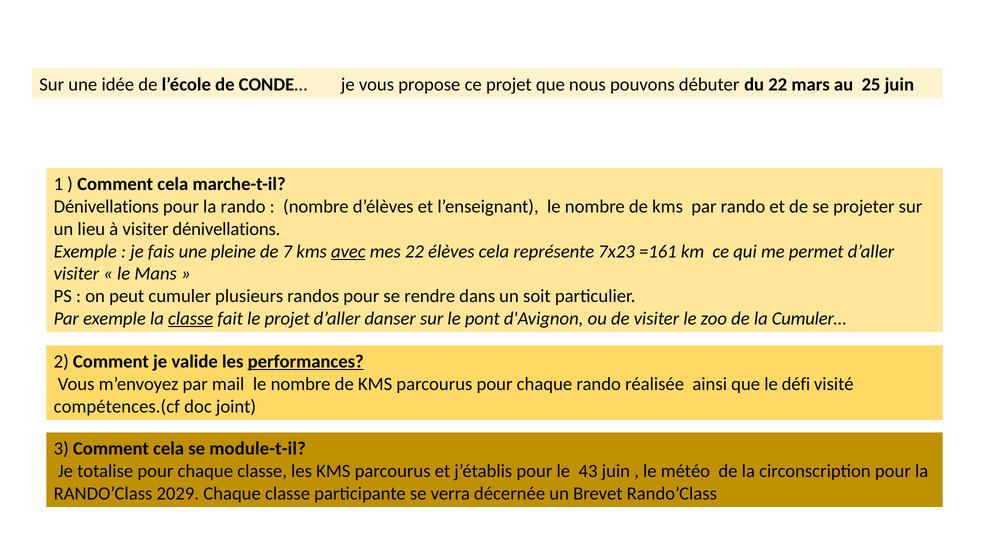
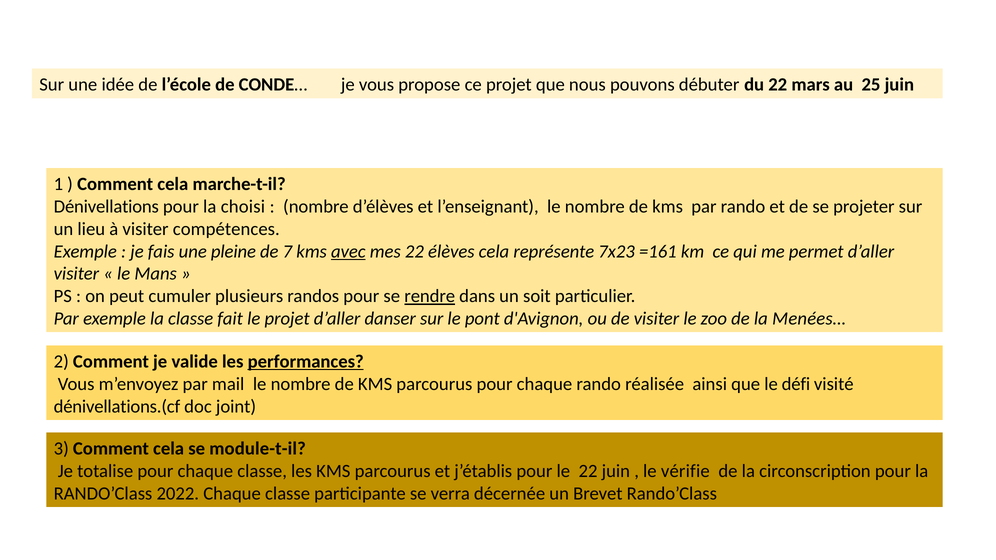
la rando: rando -> choisi (243, 207)
visiter dénivellations: dénivellations -> compétences (226, 229)
rendre underline: none -> present (430, 296)
classe underline: present -> none (191, 319)
Cumuler…: Cumuler… -> Menées… (809, 319)
compétences.(cf: compétences.(cf -> dénivellations.(cf (117, 407)
le 43: 43 -> 22 (588, 471)
météo: météo -> vérifie (685, 471)
2029: 2029 -> 2022 (178, 494)
